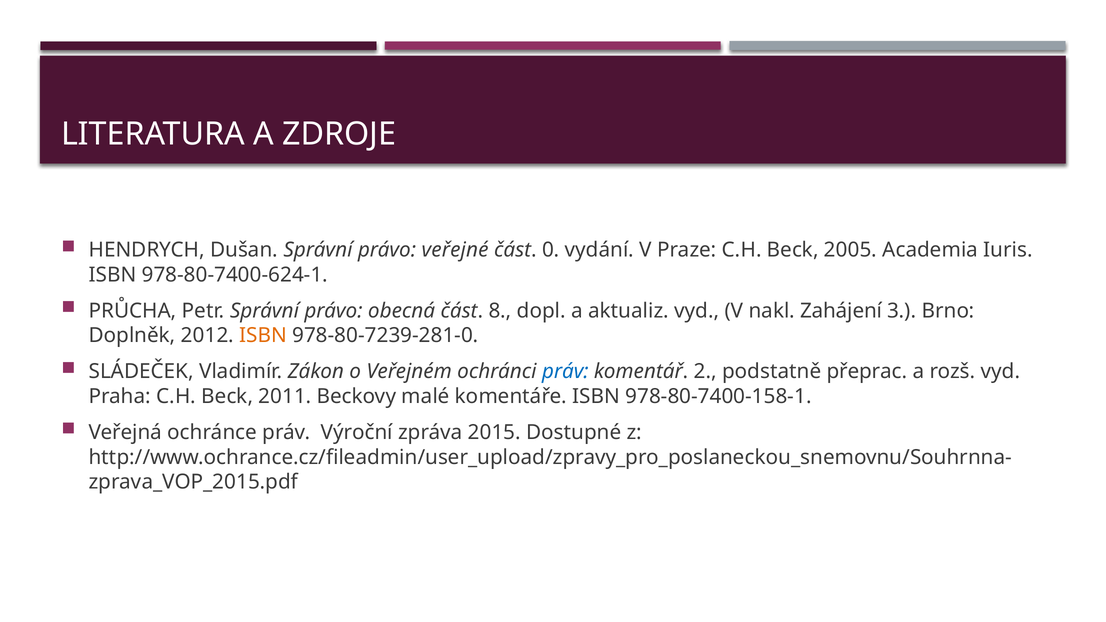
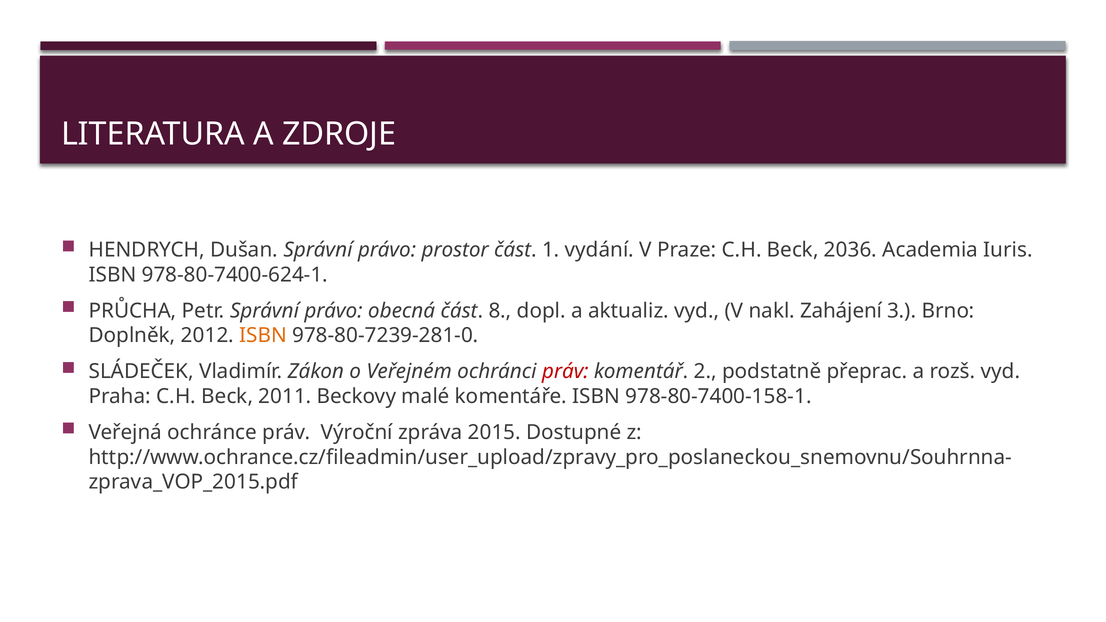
veřejné: veřejné -> prostor (455, 250)
0: 0 -> 1 (551, 250)
2005: 2005 -> 2036 (850, 250)
práv colour: blue -> red (565, 372)
